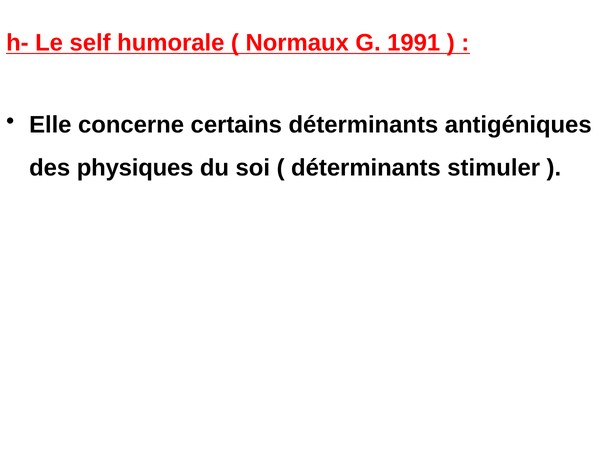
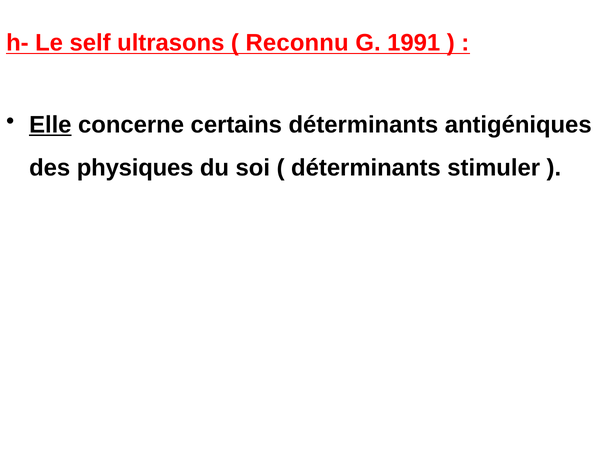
humorale: humorale -> ultrasons (171, 43)
Normaux: Normaux -> Reconnu (297, 43)
Elle underline: none -> present (50, 125)
